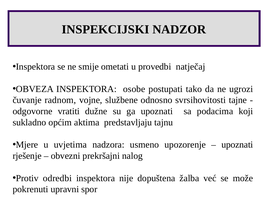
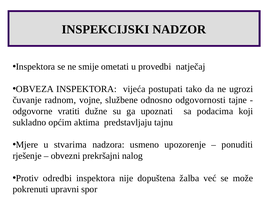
osobe: osobe -> vijeća (134, 89)
svrsihovitosti: svrsihovitosti -> odgovornosti (201, 100)
uvjetima: uvjetima -> stvarima (70, 145)
upoznati: upoznati -> ponuditi (237, 145)
